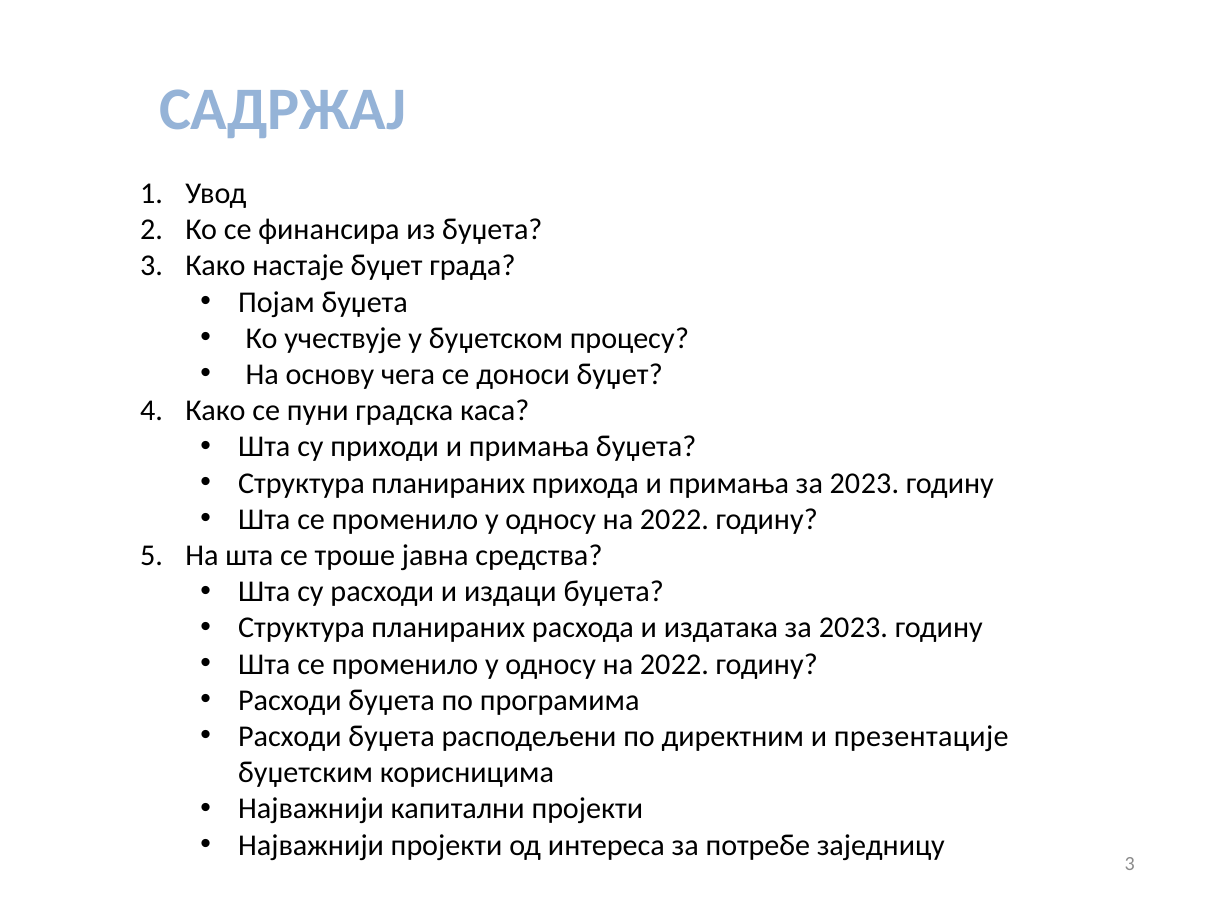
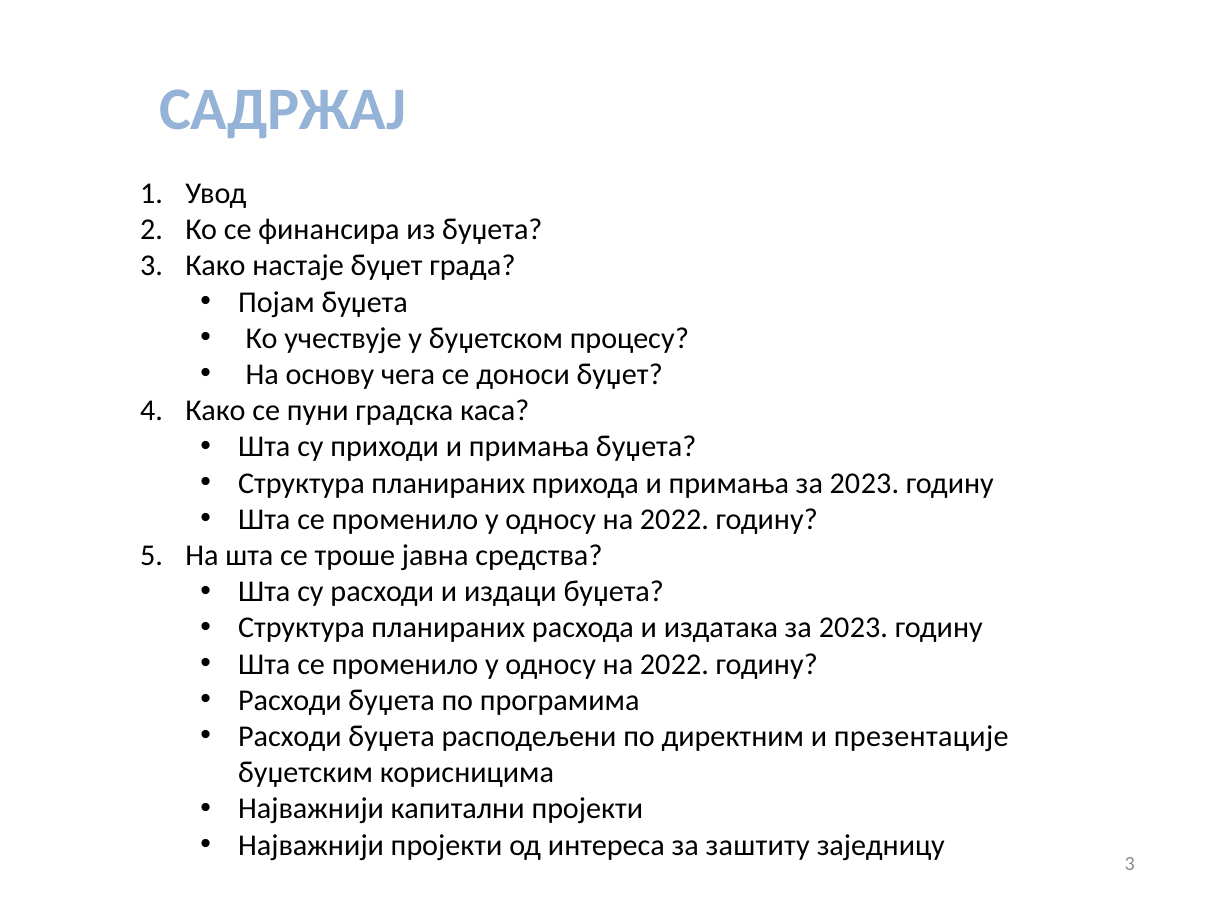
потребе: потребе -> заштиту (758, 845)
